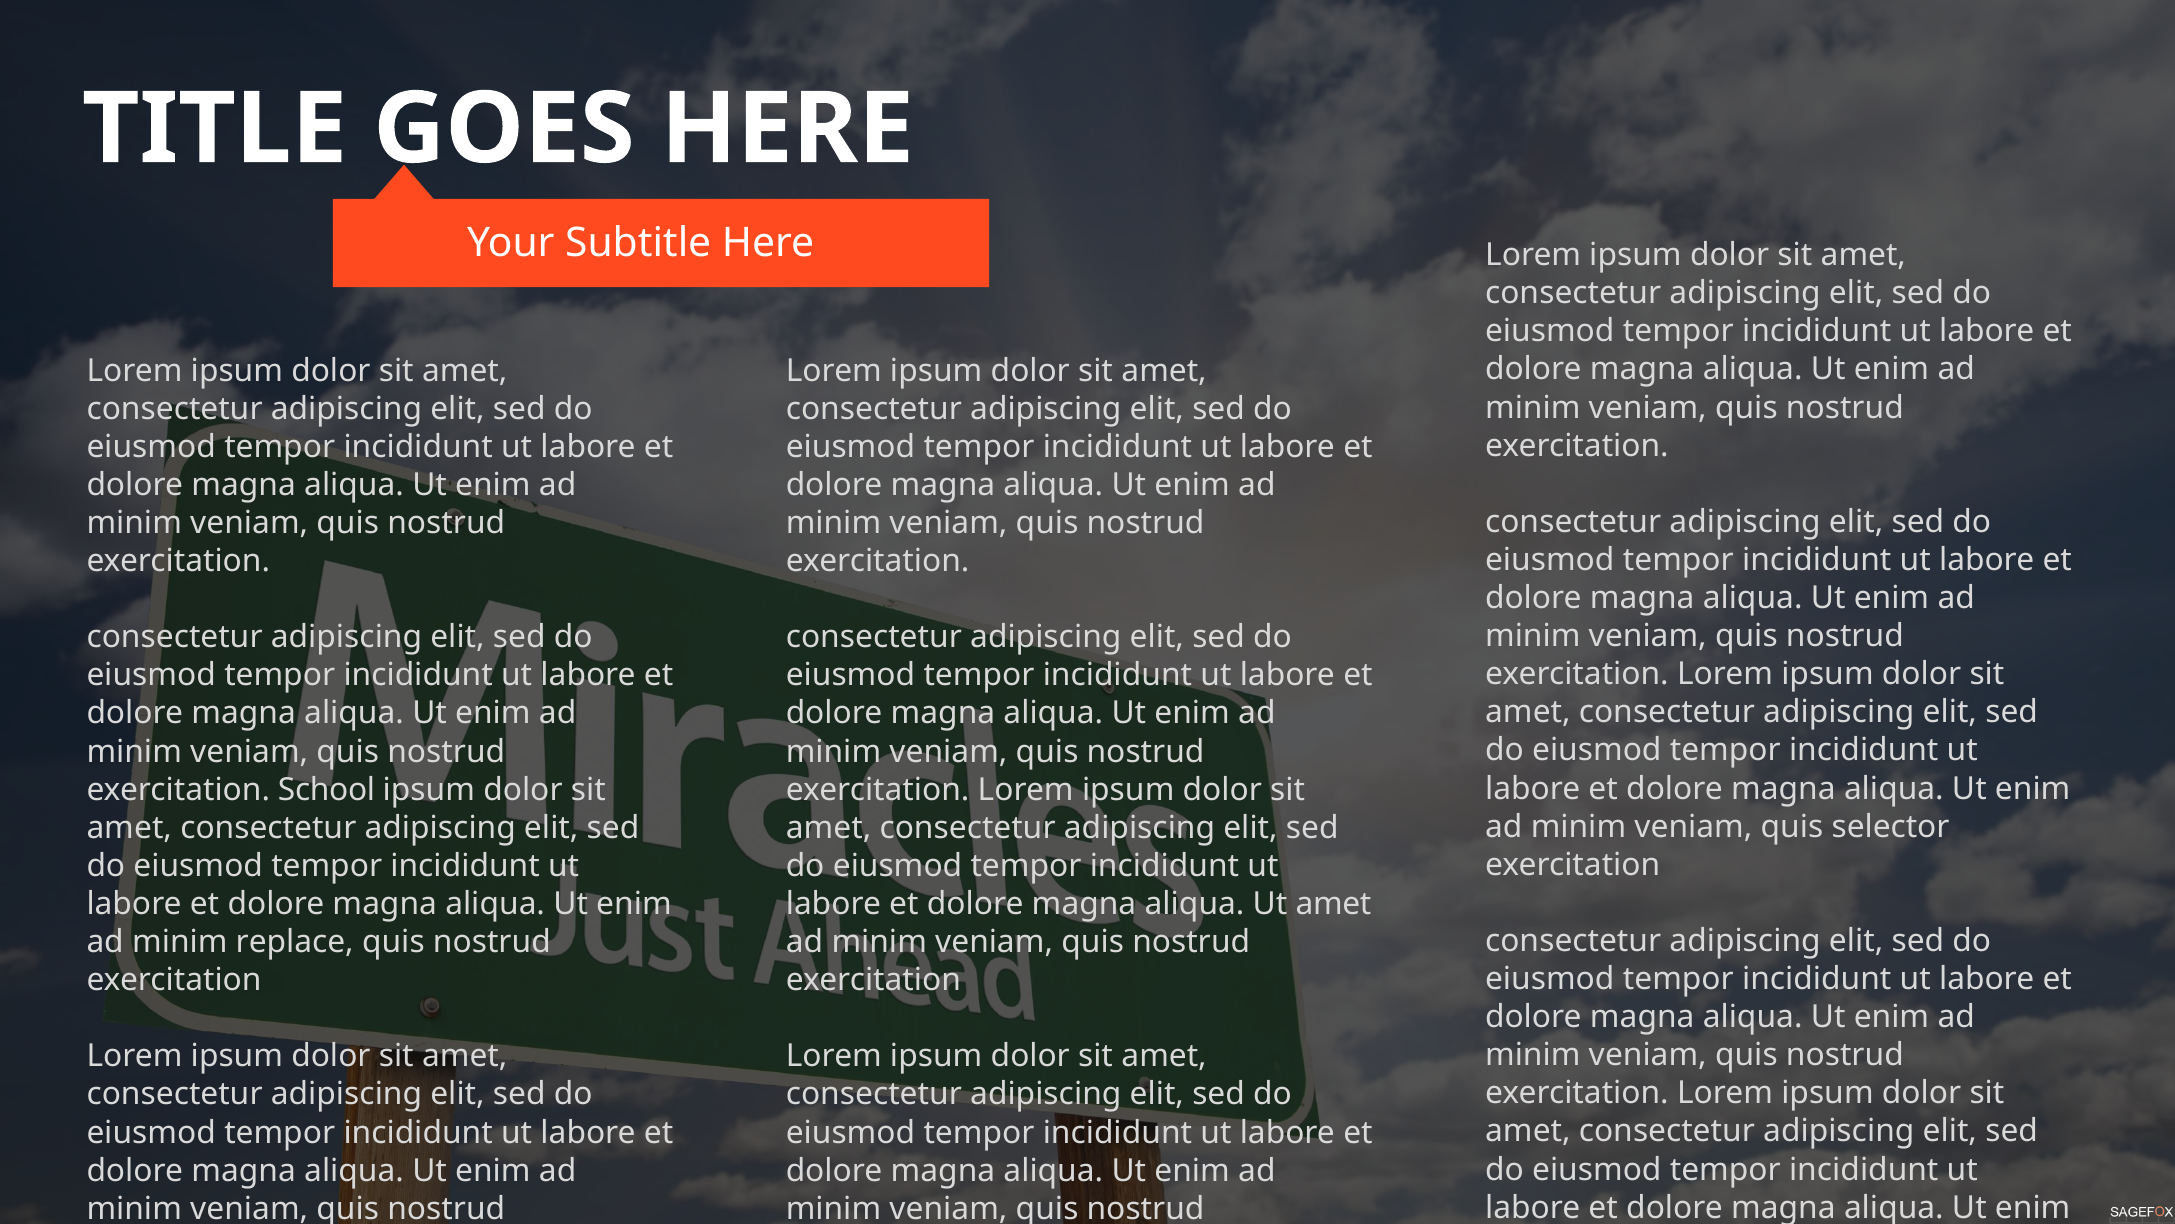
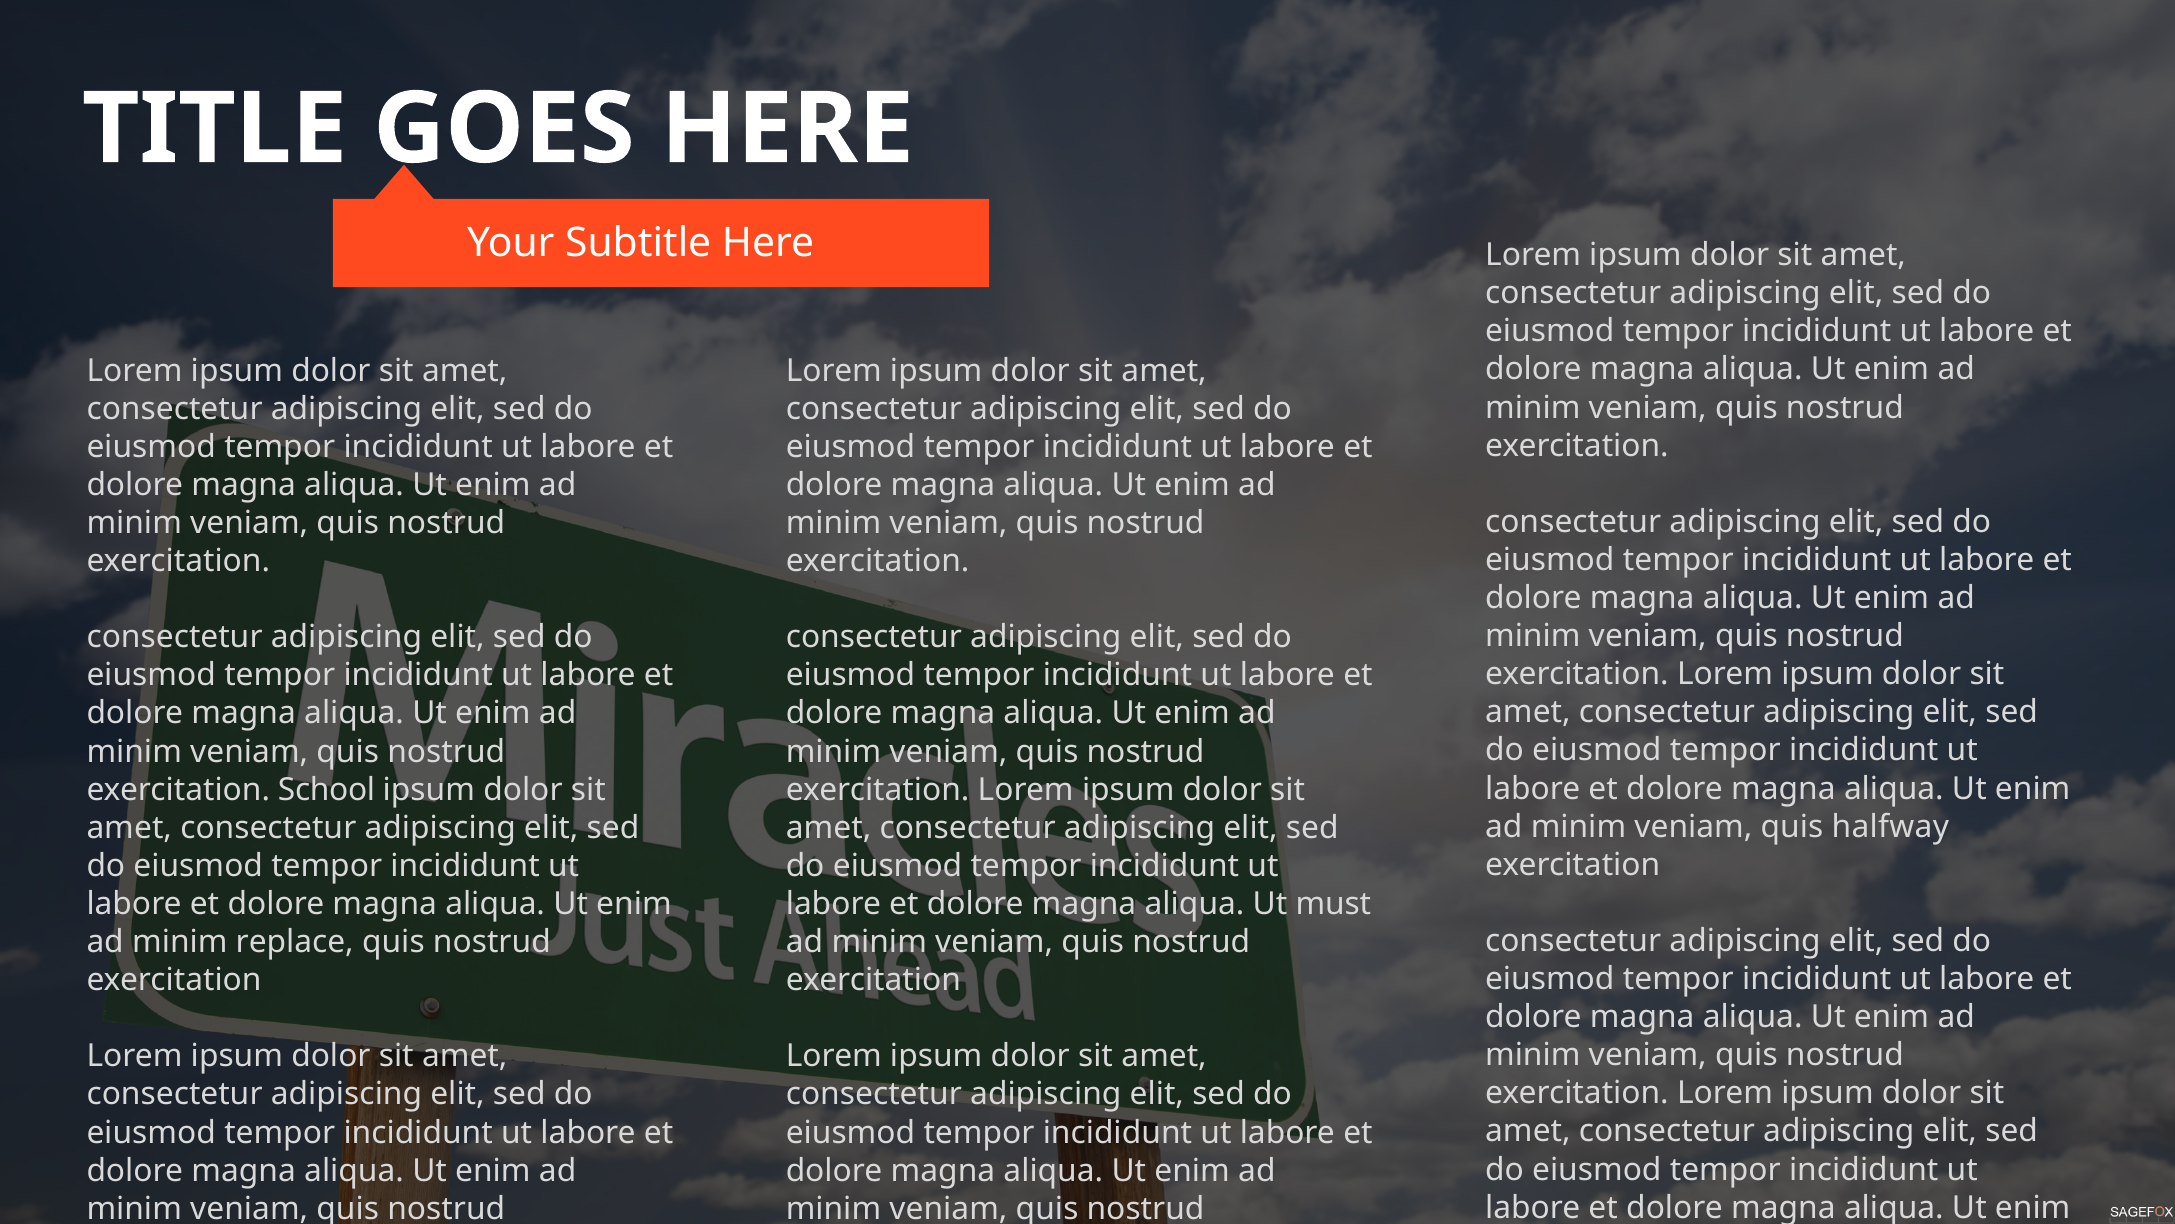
selector: selector -> halfway (1890, 826)
Ut amet: amet -> must (1333, 904)
